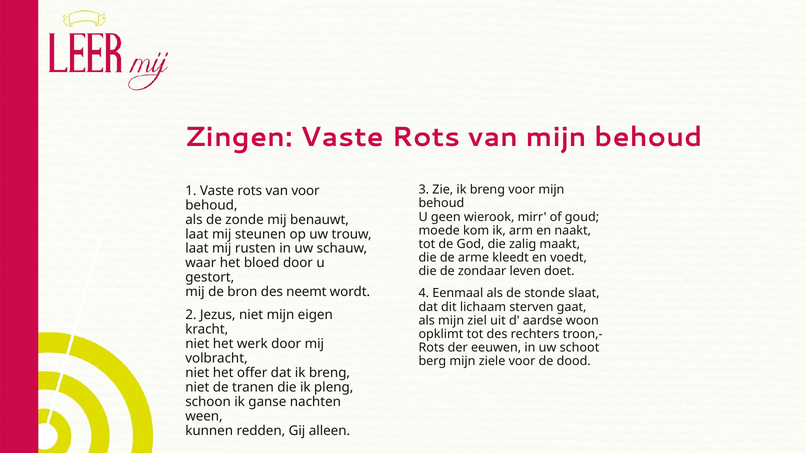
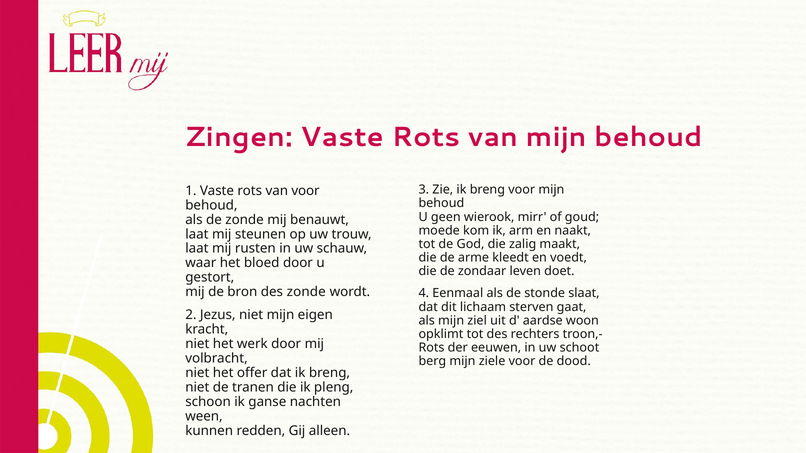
des neemt: neemt -> zonde (306, 292)
